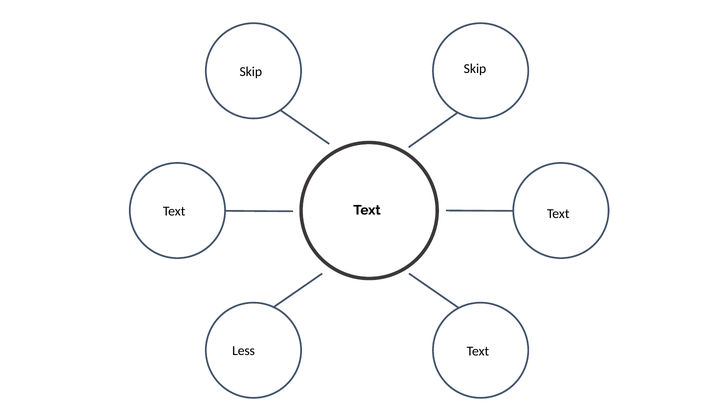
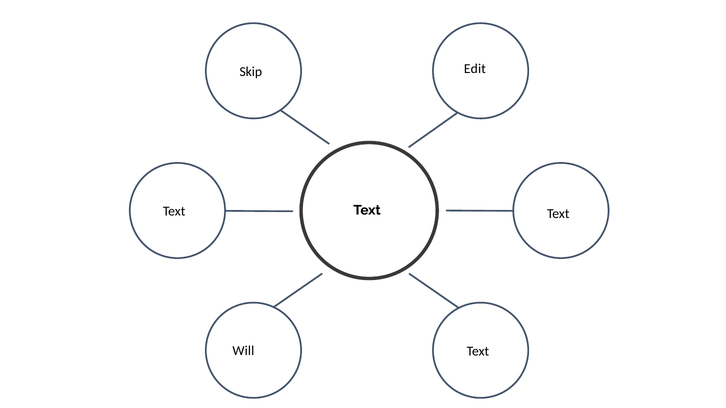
Skip: Skip -> Edit (475, 69)
Less: Less -> Will (243, 351)
